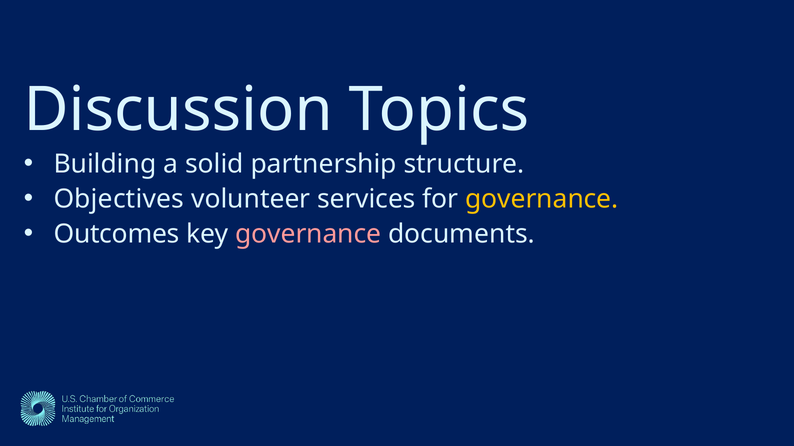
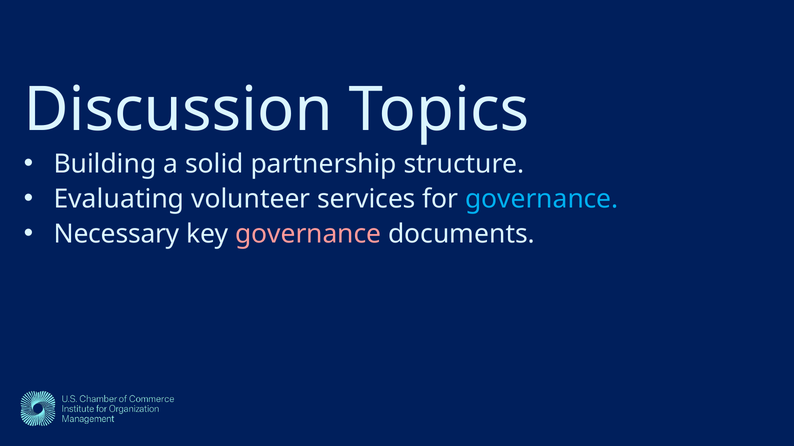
Objectives: Objectives -> Evaluating (119, 199)
governance colour: yellow -> light blue (542, 199)
Outcomes: Outcomes -> Necessary (117, 234)
